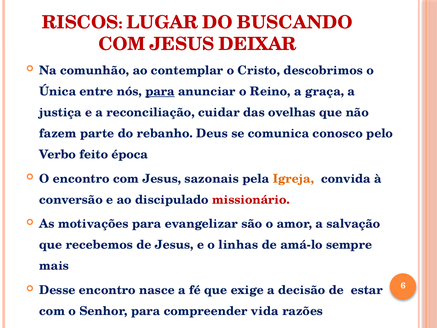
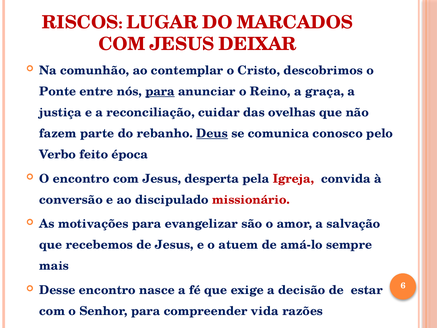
BUSCANDO: BUSCANDO -> MARCADOS (295, 22)
Única: Única -> Ponte (58, 91)
Deus underline: none -> present (212, 133)
sazonais: sazonais -> desperta (212, 179)
Igreja colour: orange -> red (293, 179)
linhas: linhas -> atuem (238, 245)
